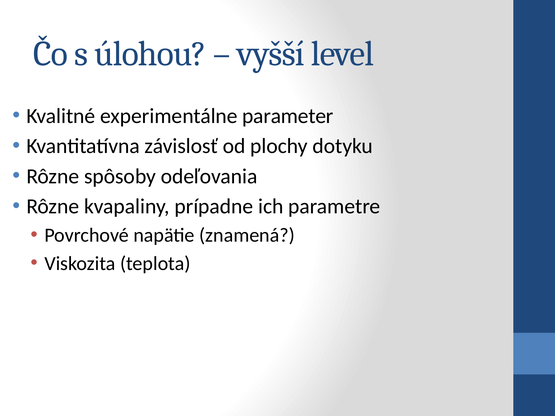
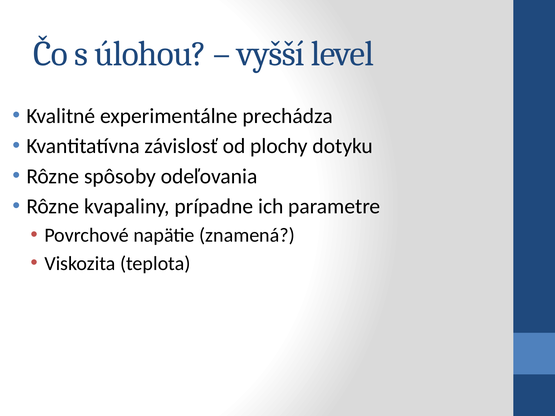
parameter: parameter -> prechádza (288, 116)
